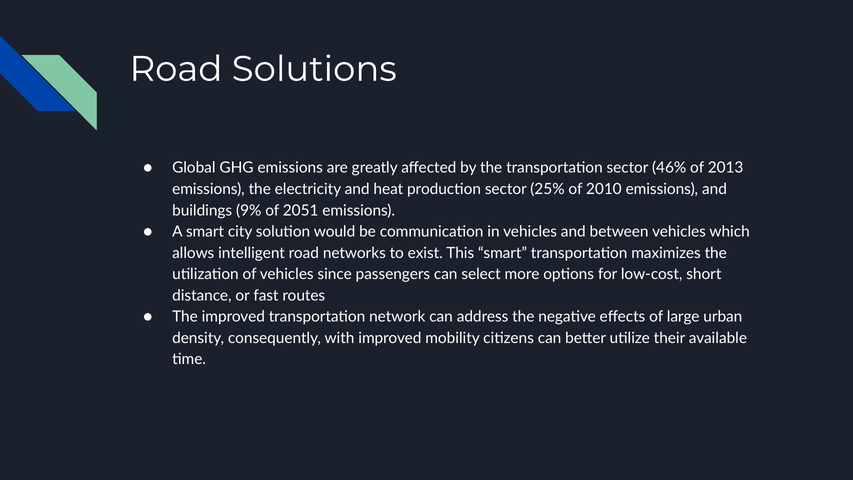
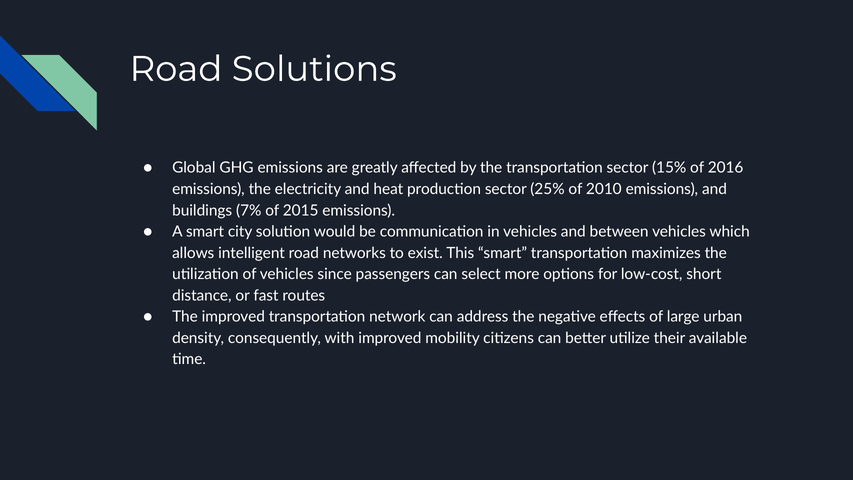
46%: 46% -> 15% (669, 168)
2013: 2013 -> 2016 (726, 168)
9%: 9% -> 7% (249, 210)
2051: 2051 -> 2015 (301, 210)
